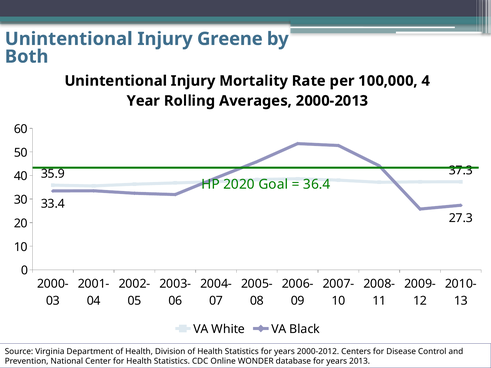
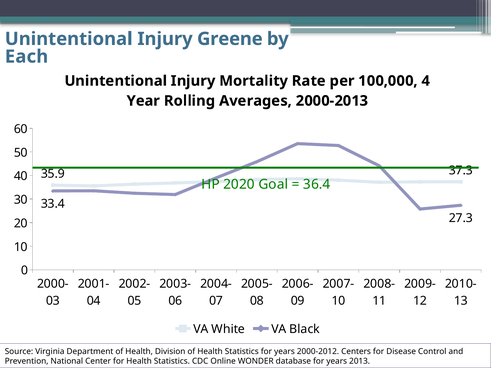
Both: Both -> Each (27, 57)
